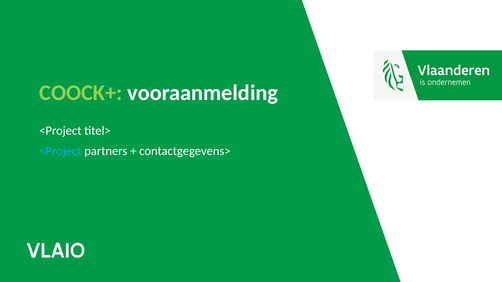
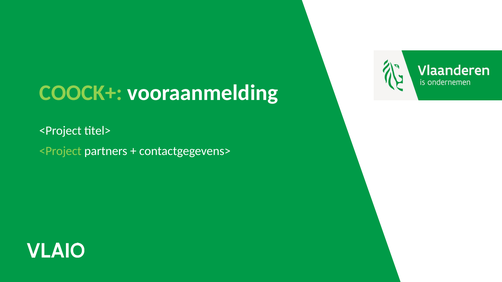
<Project colour: light blue -> light green (60, 151)
